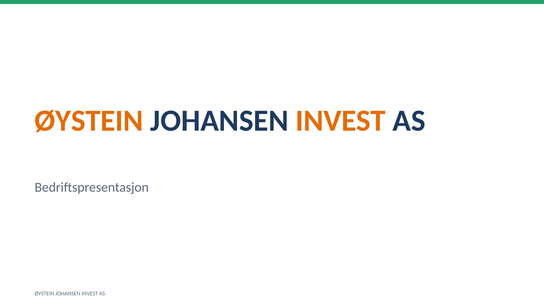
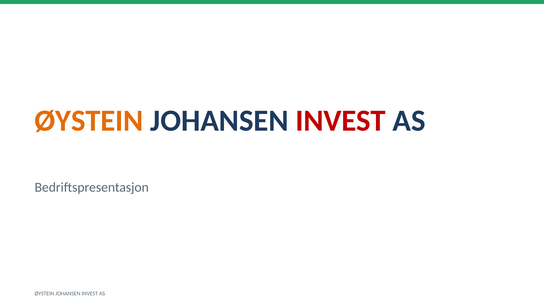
INVEST colour: orange -> red (341, 121)
